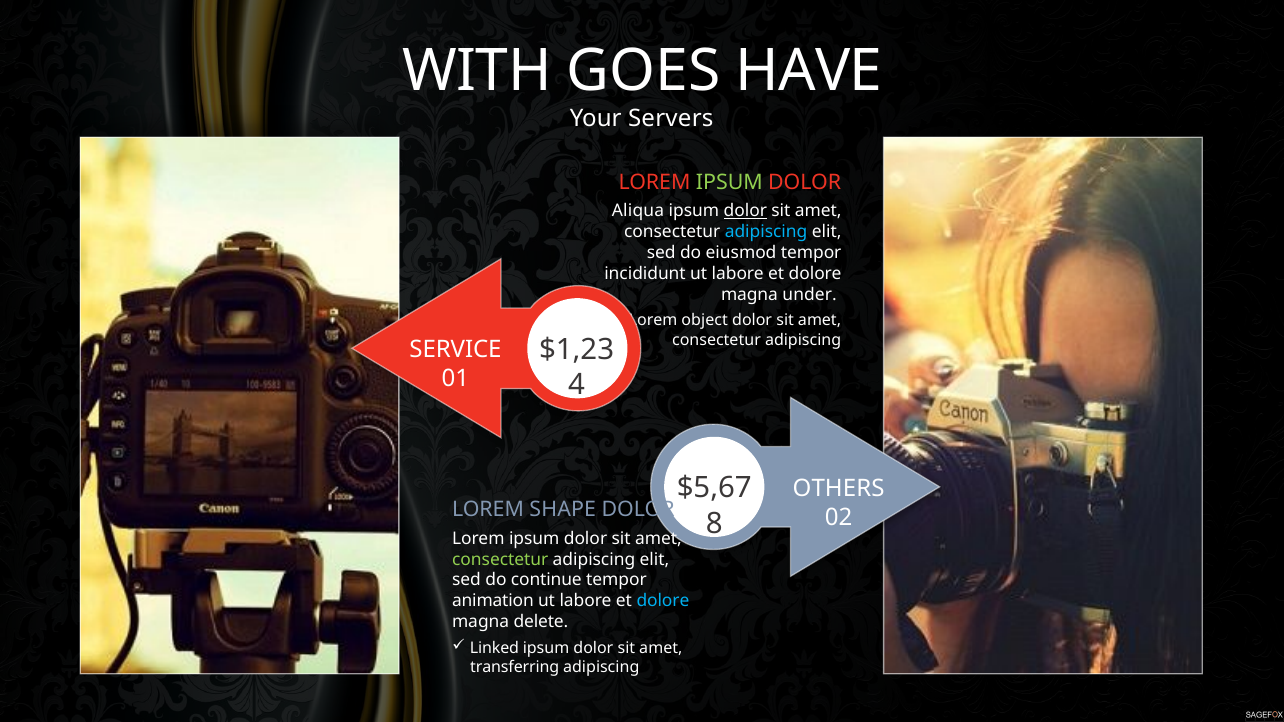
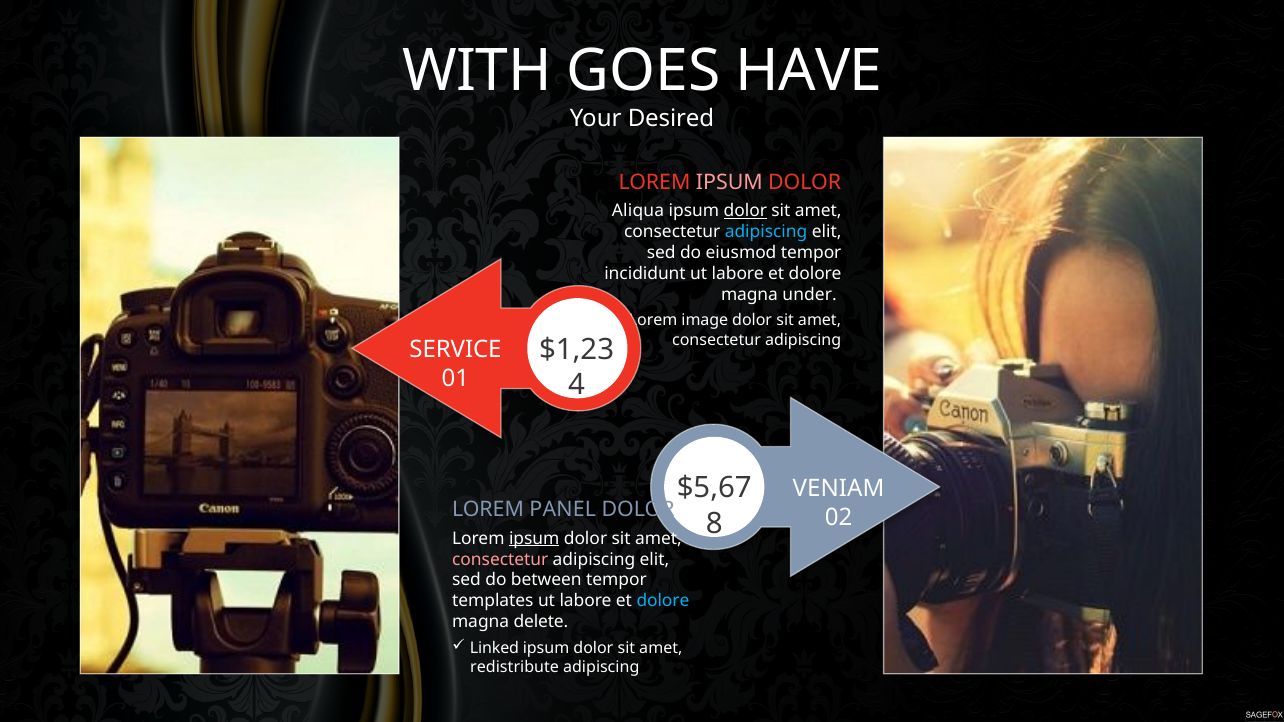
Servers: Servers -> Desired (671, 119)
IPSUM colour: light green -> pink (729, 182)
object: object -> image (705, 321)
OTHERS: OTHERS -> VENIAM (839, 488)
SHAPE: SHAPE -> PANEL (563, 510)
ipsum underline: none -> present (534, 539)
consectetur colour: light green -> pink (500, 559)
continue: continue -> between (546, 580)
animation: animation -> templates (493, 601)
transferring: transferring -> redistribute (515, 668)
